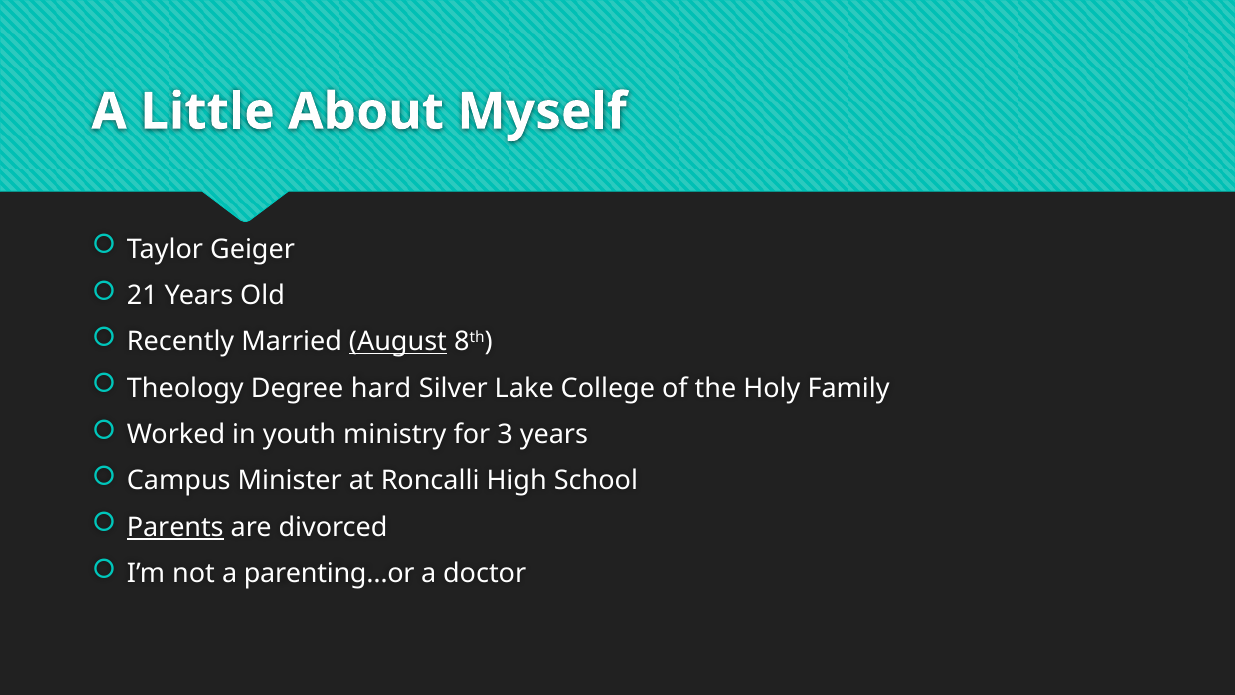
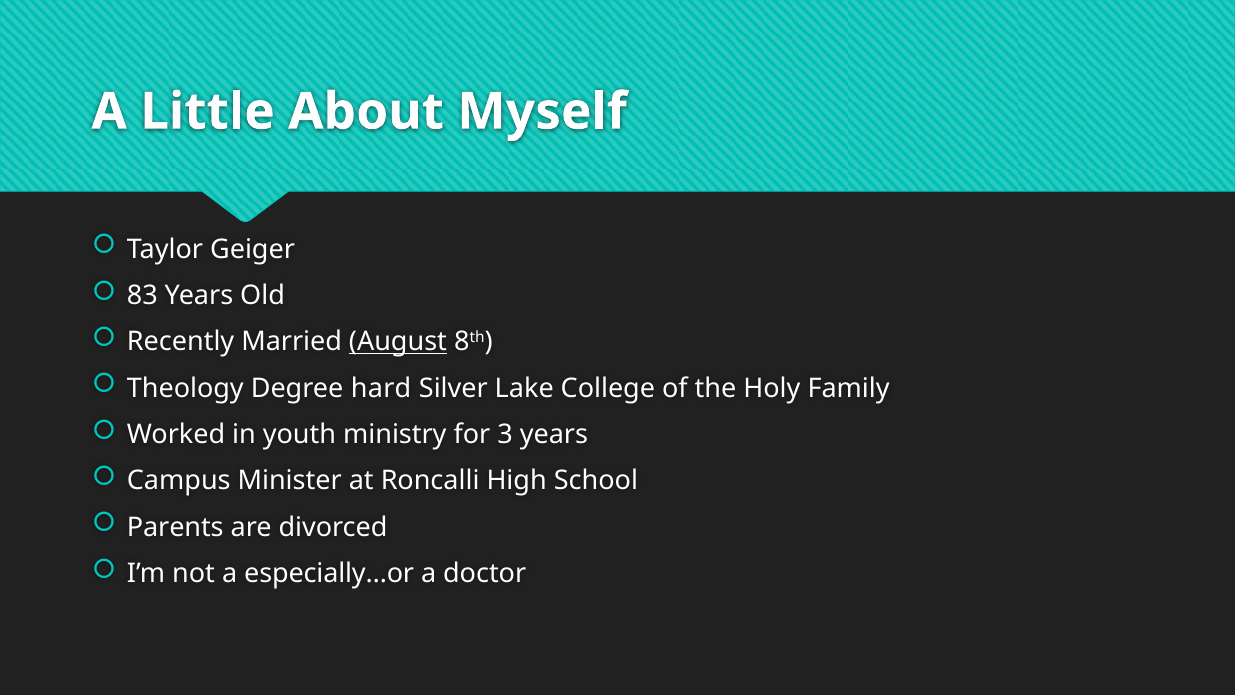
21: 21 -> 83 (142, 295)
Parents underline: present -> none (175, 527)
parenting…or: parenting…or -> especially…or (329, 573)
